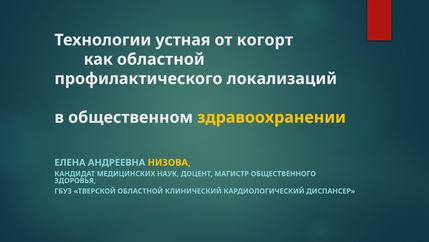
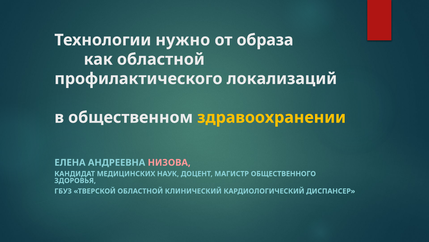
устная: устная -> нужно (183, 40)
когорт: когорт -> образа (265, 40)
НИЗОВА colour: yellow -> pink (169, 162)
